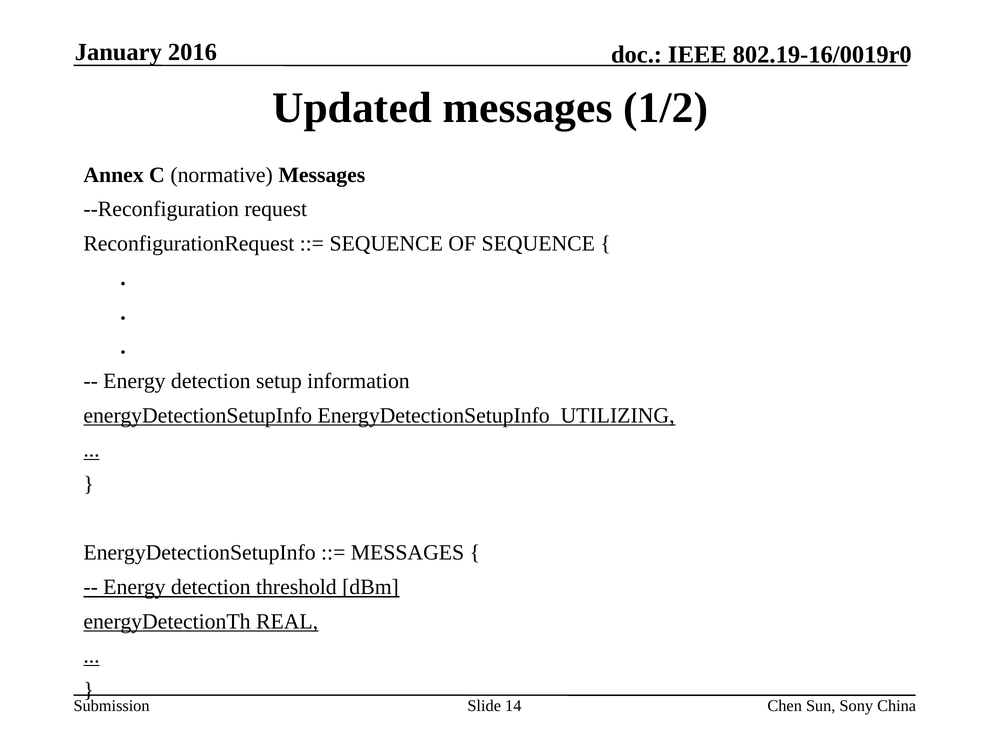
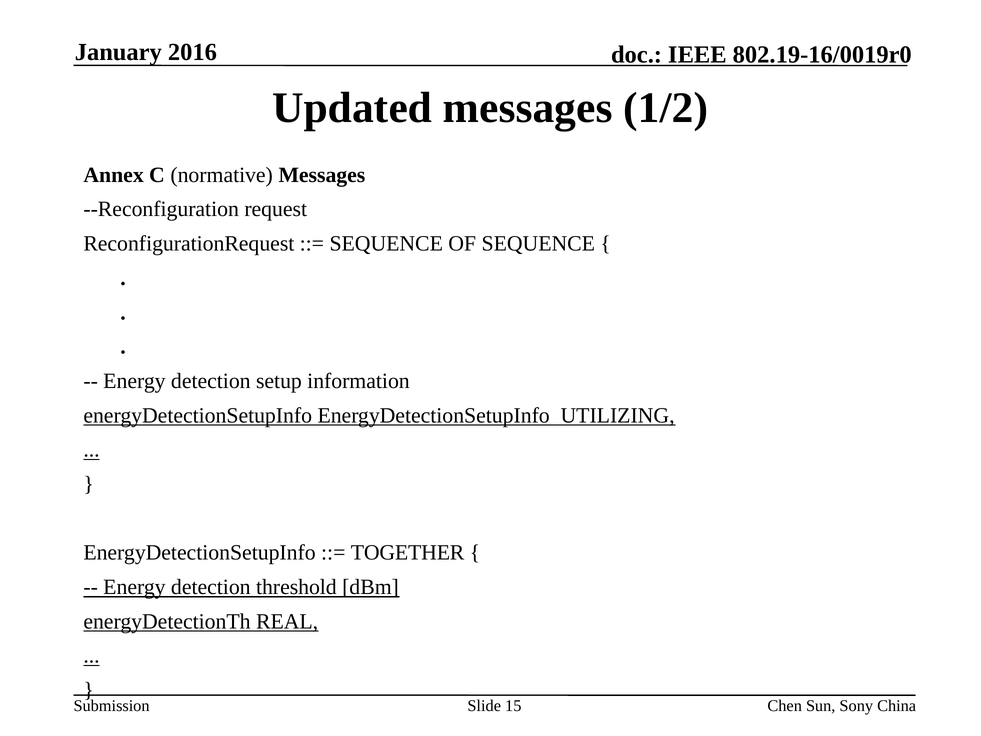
MESSAGES: MESSAGES -> TOGETHER (408, 553)
14: 14 -> 15 (513, 706)
